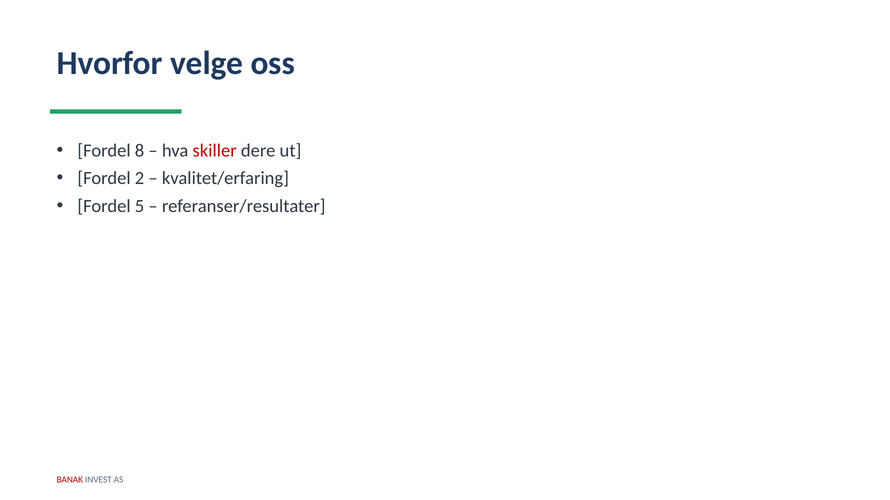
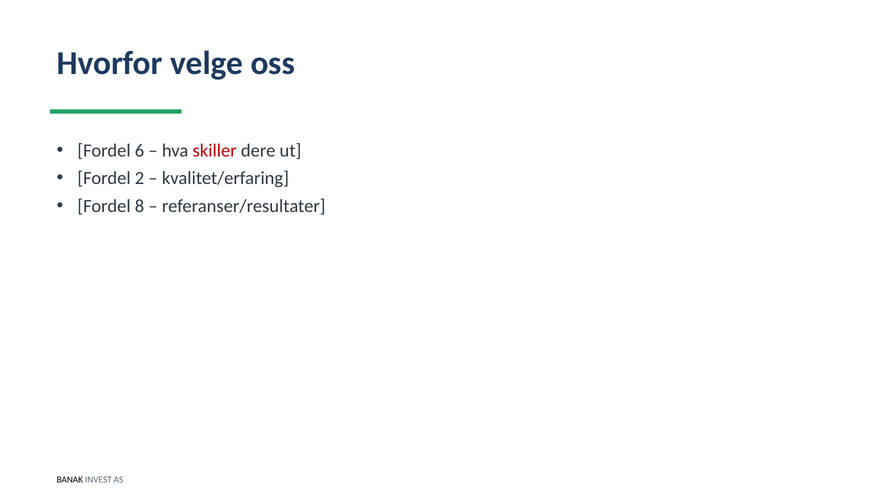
8: 8 -> 6 (140, 151)
5: 5 -> 8 (140, 206)
BANAK colour: red -> black (70, 480)
